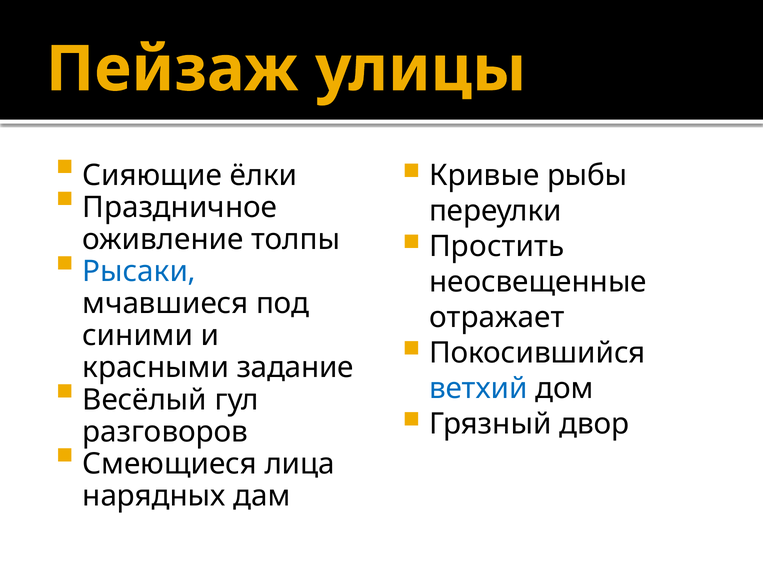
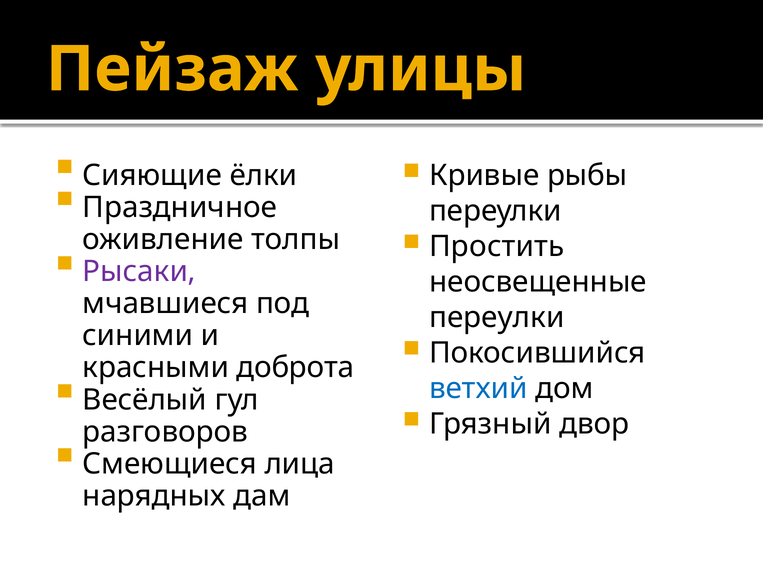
Рысаки colour: blue -> purple (139, 272)
отражает: отражает -> переулки (497, 318)
задание: задание -> доброта (295, 368)
